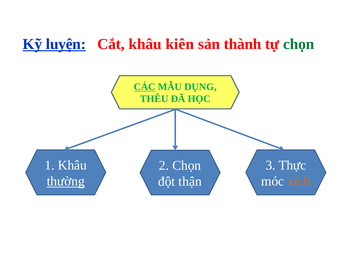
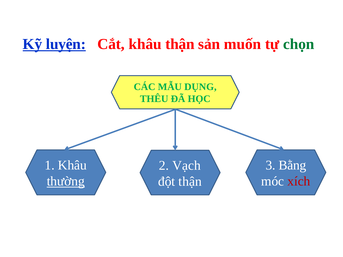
khâu kiên: kiên -> thận (180, 44)
thành: thành -> muốn (243, 44)
CÁC underline: present -> none (145, 87)
Thực: Thực -> Bằng (292, 165)
2 Chọn: Chọn -> Vạch (187, 166)
xích colour: orange -> red (299, 181)
